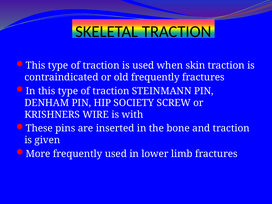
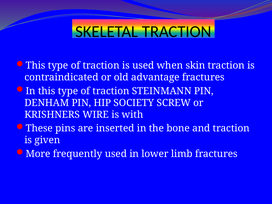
old frequently: frequently -> advantage (155, 77)
